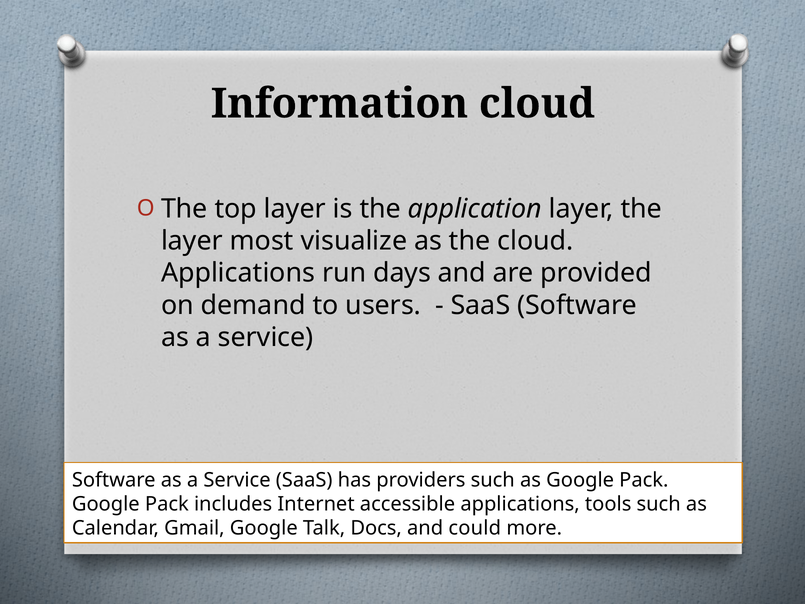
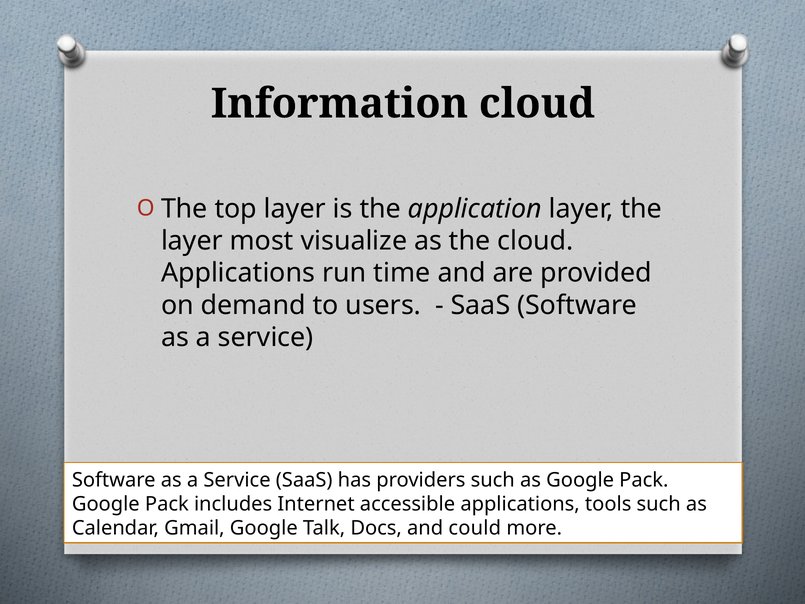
days: days -> time (402, 273)
